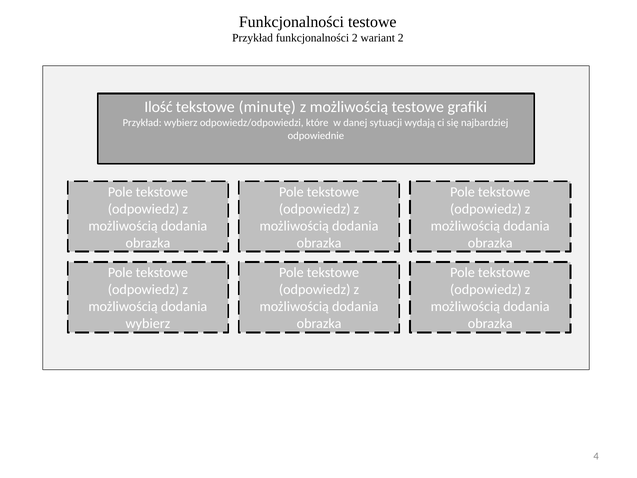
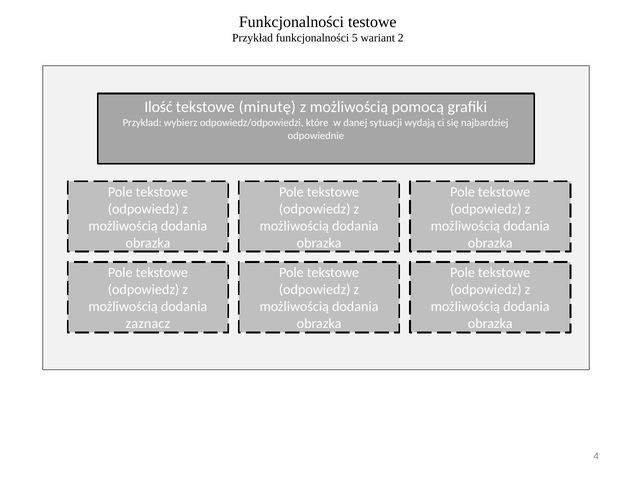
funkcjonalności 2: 2 -> 5 (355, 38)
możliwością testowe: testowe -> pomocą (418, 107)
wybierz: wybierz -> zaznacz (148, 324)
